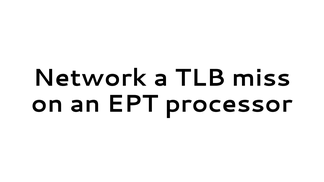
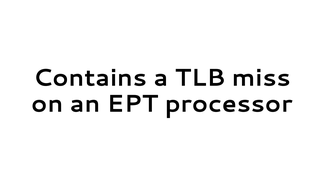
Network: Network -> Contains (90, 78)
